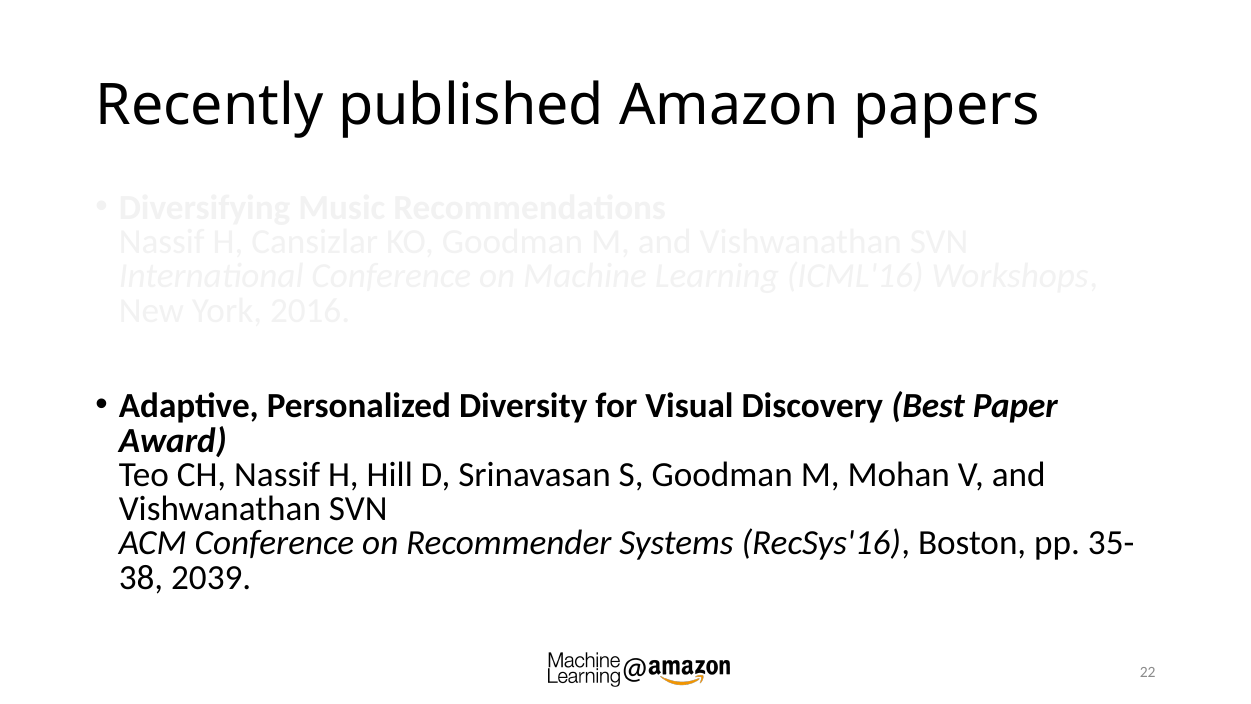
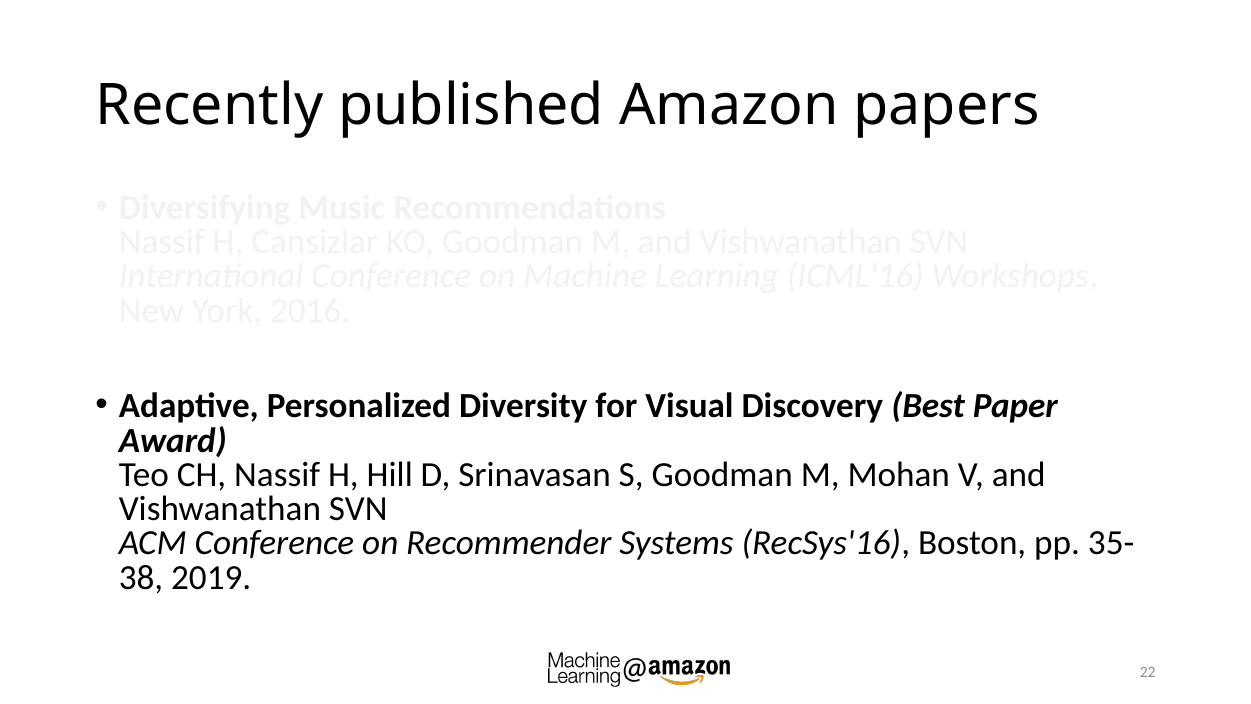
2039: 2039 -> 2019 (211, 577)
